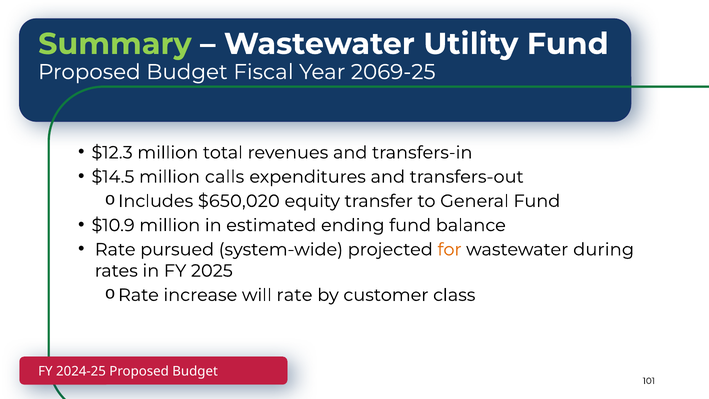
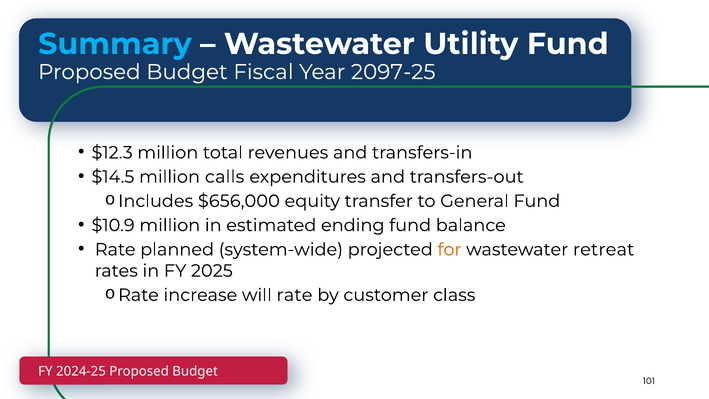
Summary colour: light green -> light blue (115, 44)
2069-25: 2069-25 -> 2097-25 (393, 72)
$650,020: $650,020 -> $656,000 (239, 201)
pursued: pursued -> planned (177, 249)
during: during -> retreat (604, 249)
